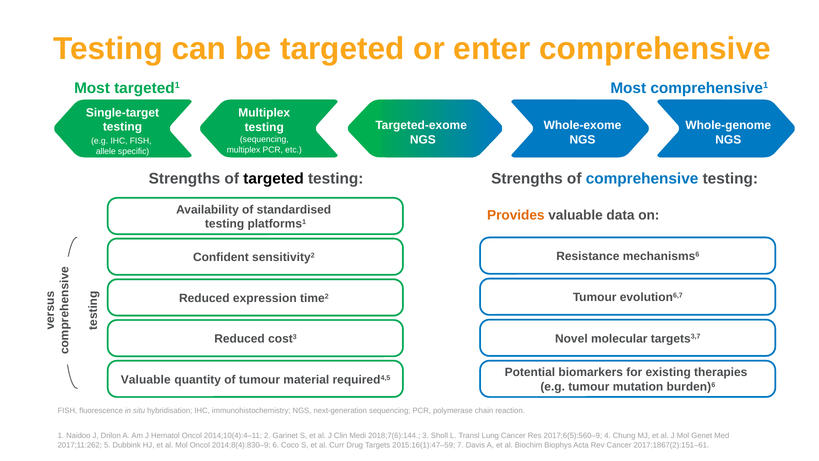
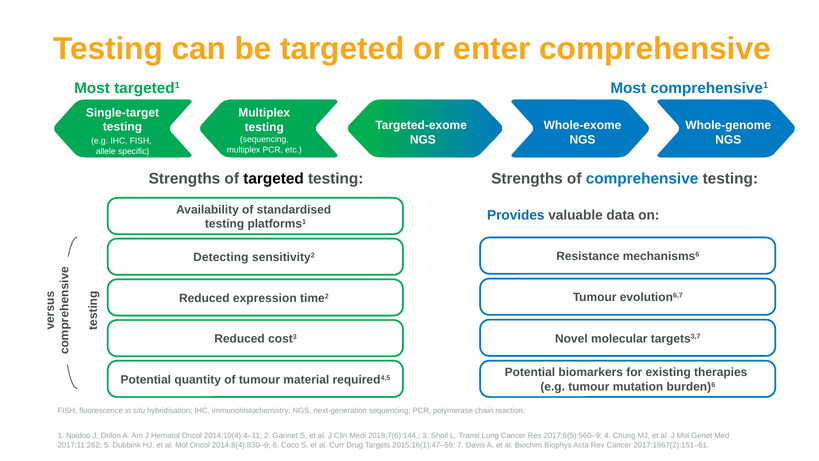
Provides colour: orange -> blue (516, 215)
Confident: Confident -> Detecting (221, 257)
Valuable: Valuable -> Potential (146, 379)
